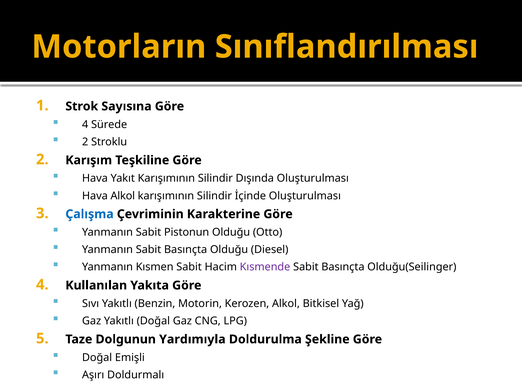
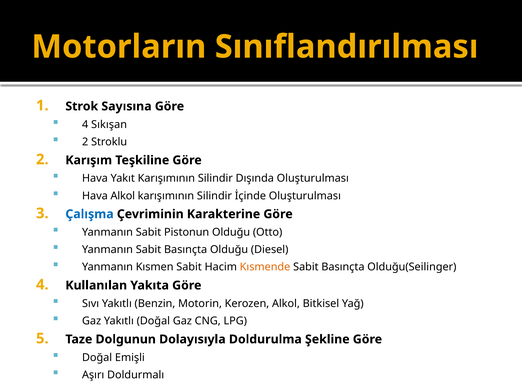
Sürede: Sürede -> Sıkışan (109, 125)
Kısmende colour: purple -> orange (265, 267)
Yardımıyla: Yardımıyla -> Dolayısıyla (192, 340)
